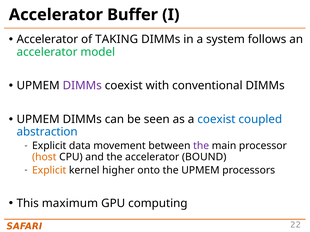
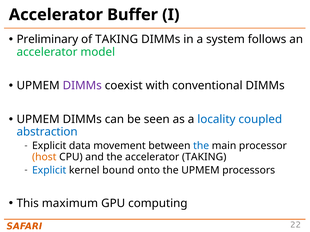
Accelerator: Accelerator -> Preliminary (47, 40)
a coexist: coexist -> locality (216, 120)
the colour: purple -> blue (201, 146)
accelerator BOUND: BOUND -> TAKING (204, 157)
Explicit colour: orange -> blue (49, 171)
higher: higher -> bound (118, 171)
